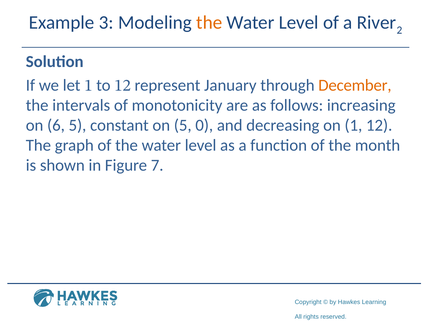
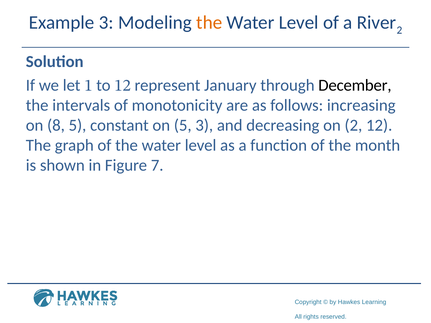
December colour: orange -> black (355, 85)
6: 6 -> 8 (56, 125)
5 0: 0 -> 3 (204, 125)
on 1: 1 -> 2 (353, 125)
